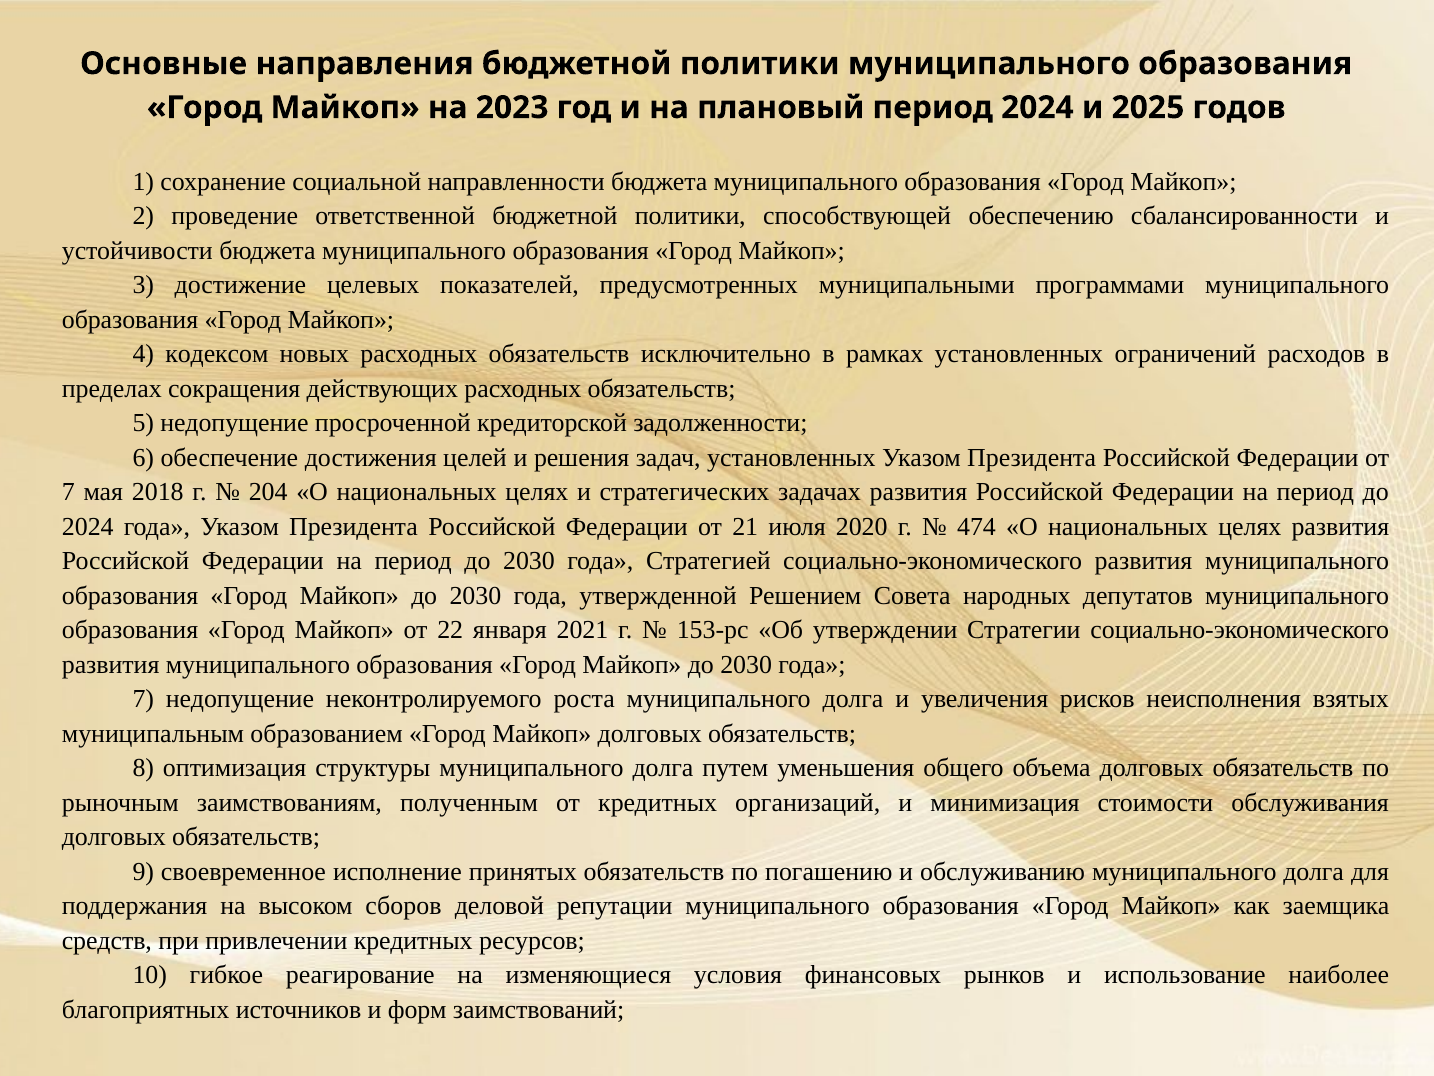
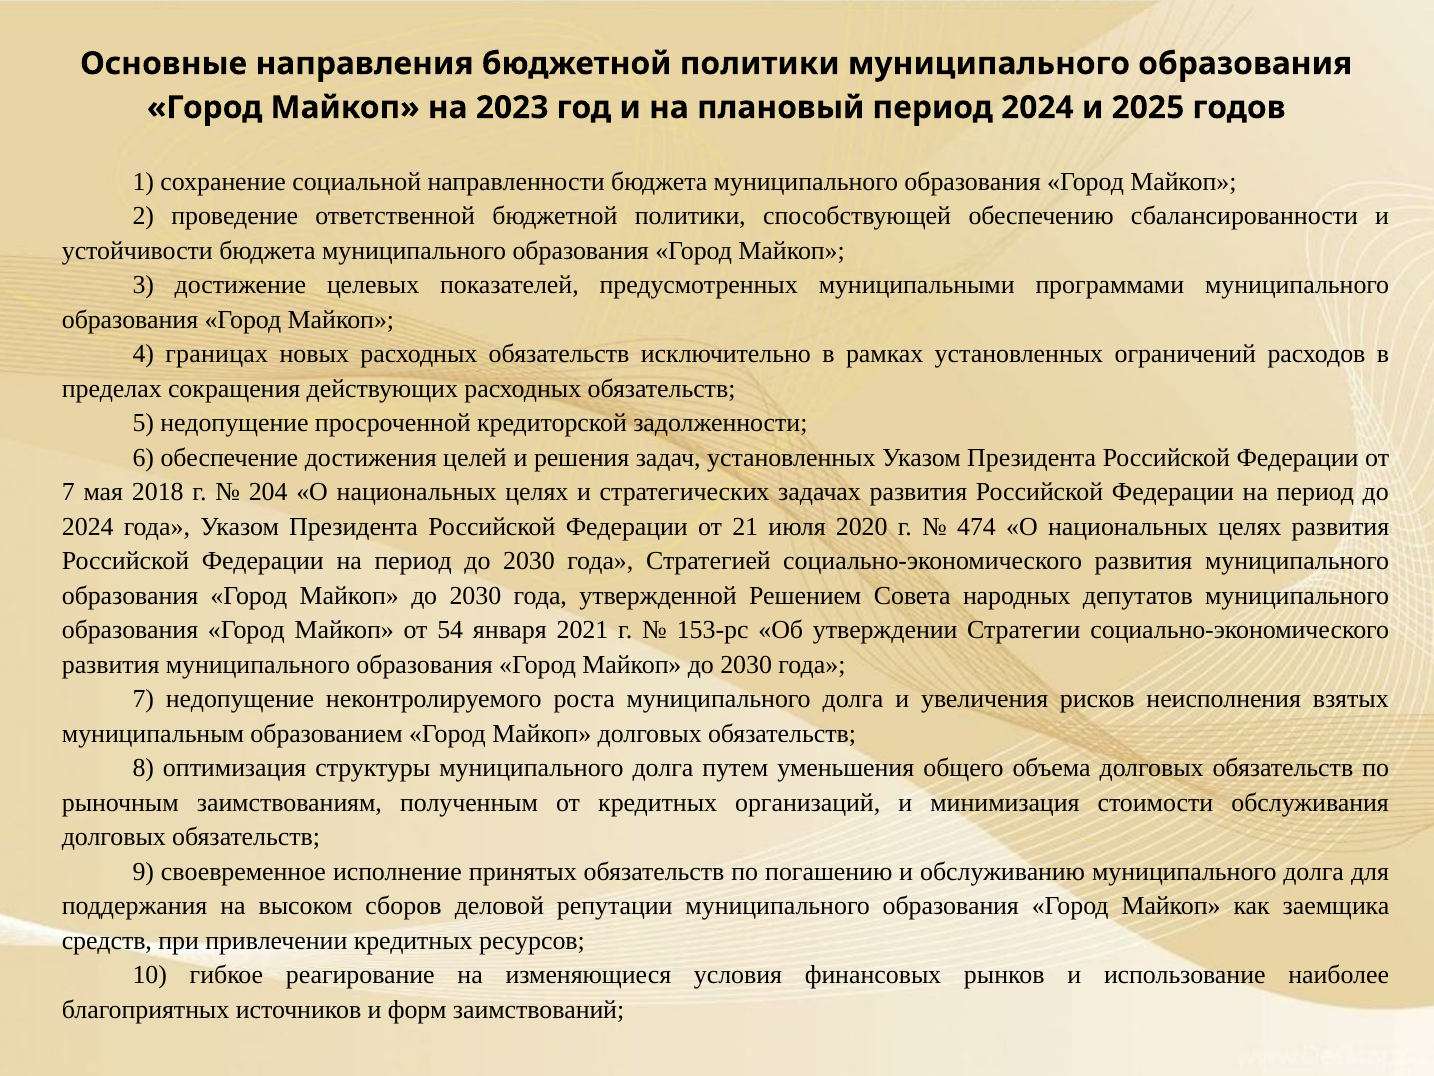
кодексом: кодексом -> границах (217, 354)
22: 22 -> 54 (450, 630)
